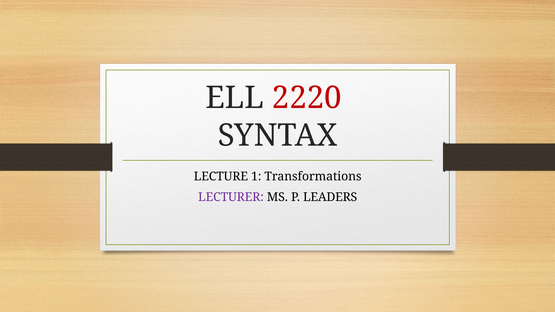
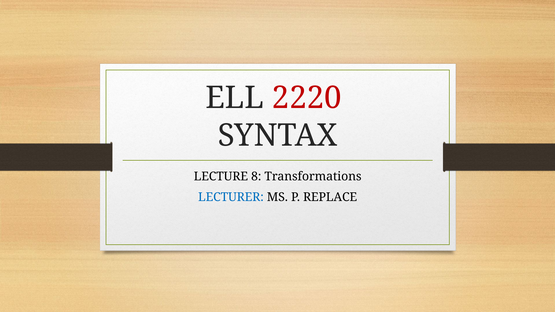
1: 1 -> 8 (256, 177)
LECTURER colour: purple -> blue (231, 197)
LEADERS: LEADERS -> REPLACE (330, 197)
